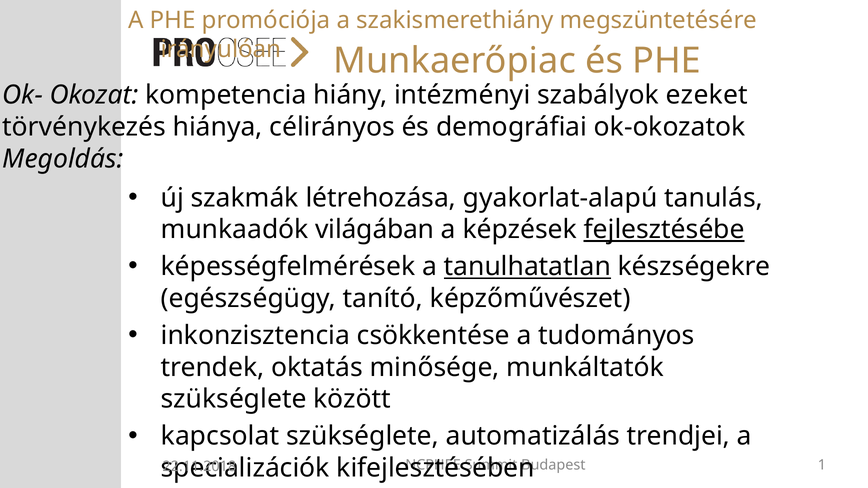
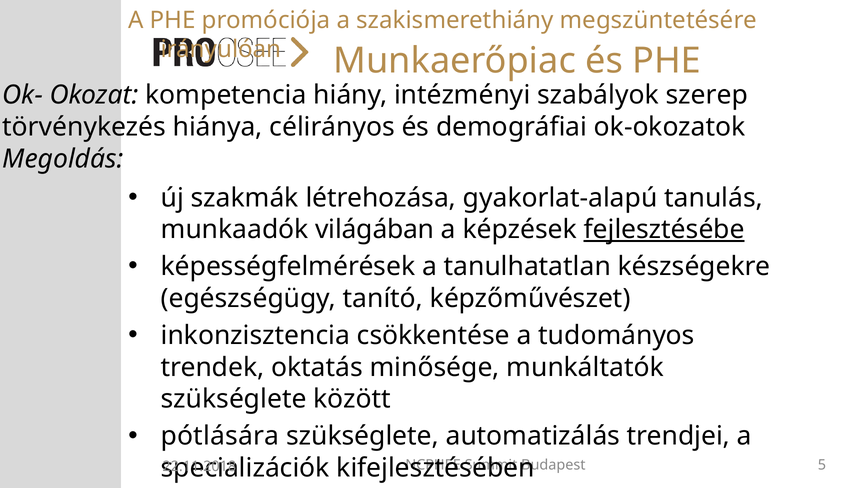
ezeket: ezeket -> szerep (707, 95)
tanulhatatlan underline: present -> none (527, 267)
kapcsolat: kapcsolat -> pótlására (220, 436)
1: 1 -> 5 (822, 465)
